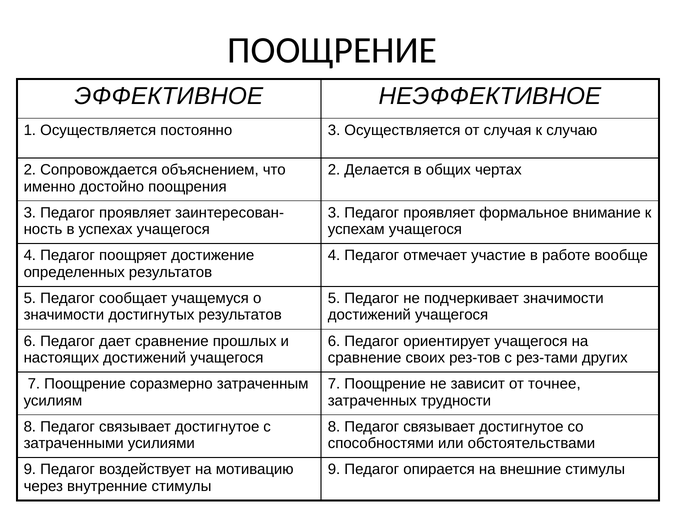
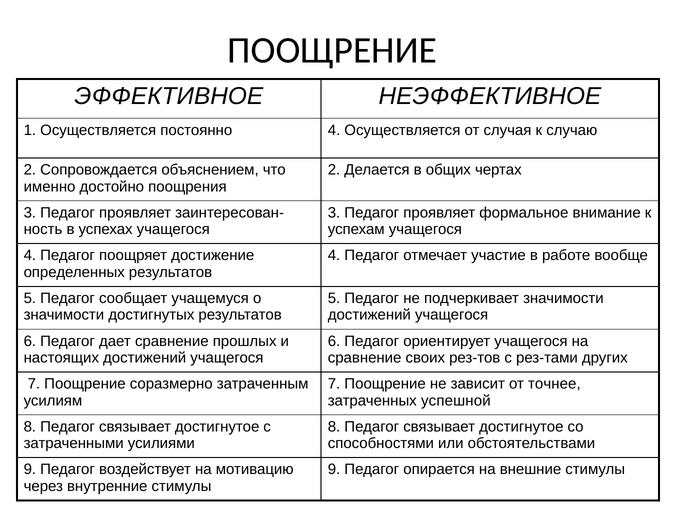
постоянно 3: 3 -> 4 (334, 130)
трудности: трудности -> успешной (456, 401)
